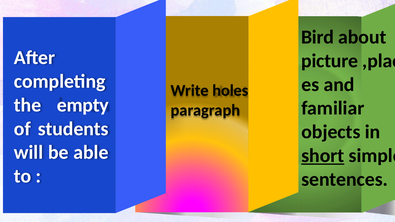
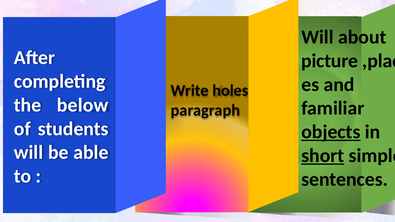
Bird: Bird -> Will (317, 37)
empty: empty -> below (83, 105)
objects underline: none -> present (331, 132)
